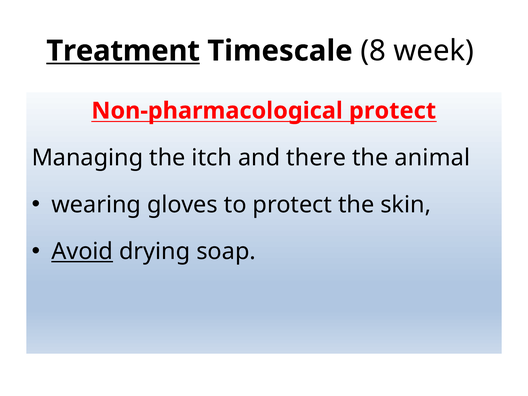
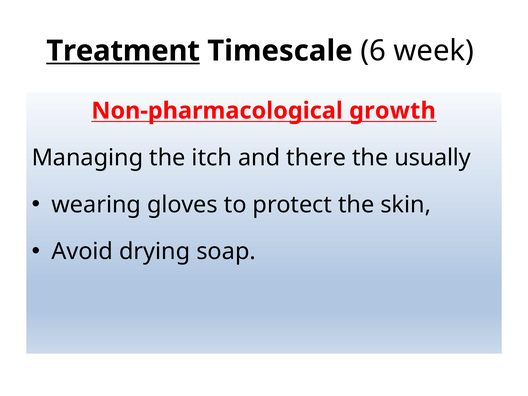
8: 8 -> 6 (373, 51)
Non-pharmacological protect: protect -> growth (392, 111)
animal: animal -> usually (433, 158)
Avoid underline: present -> none (82, 252)
